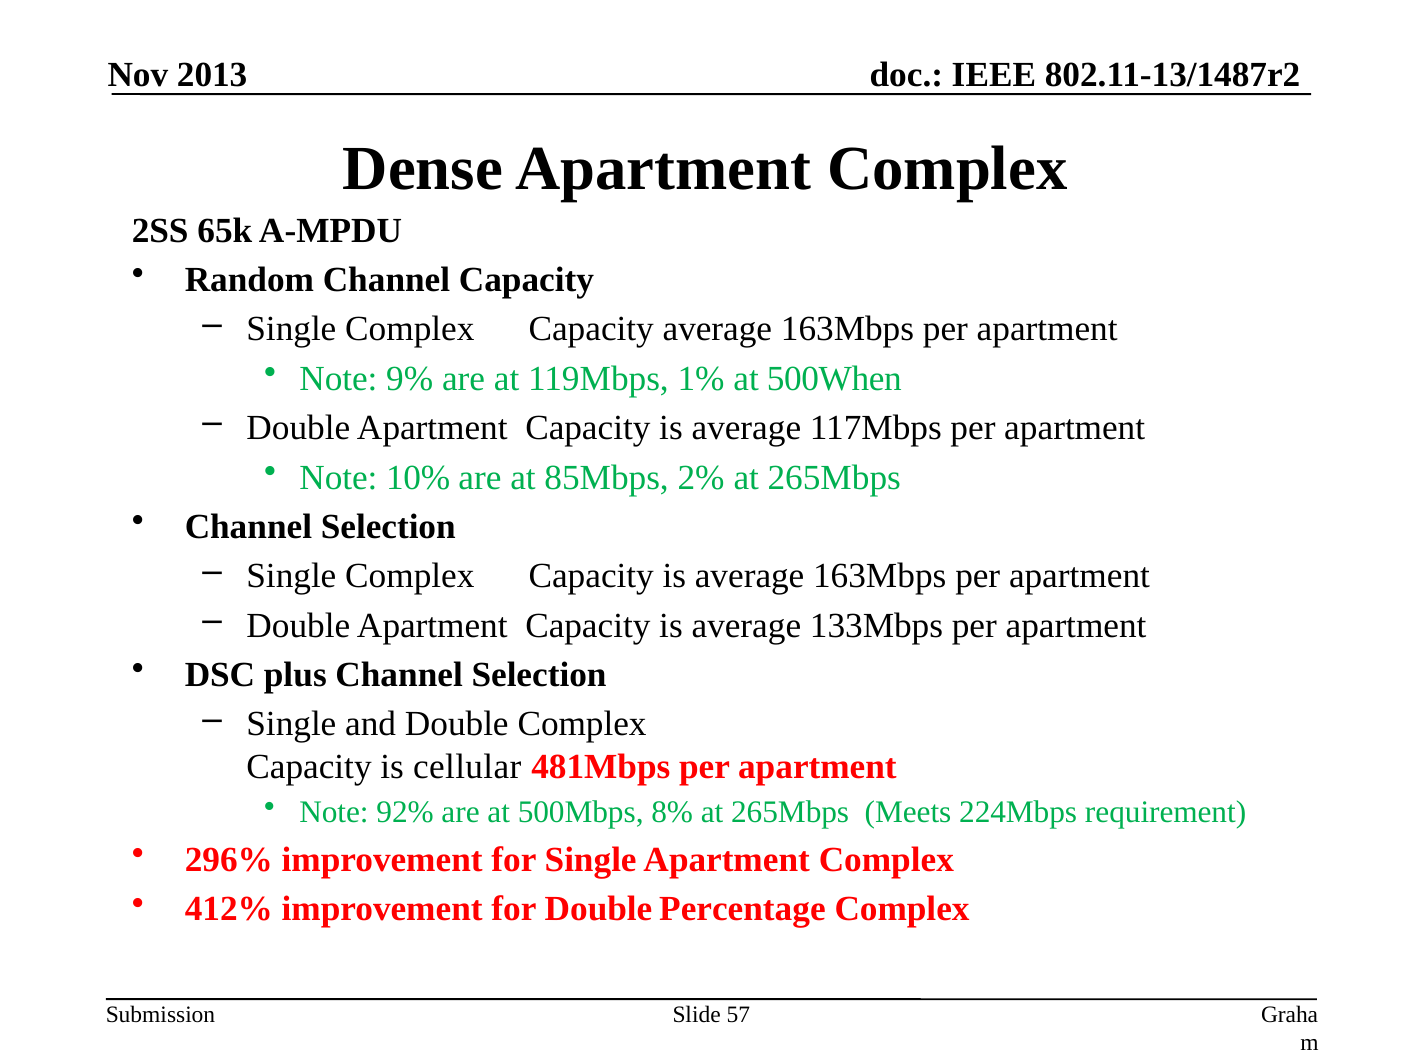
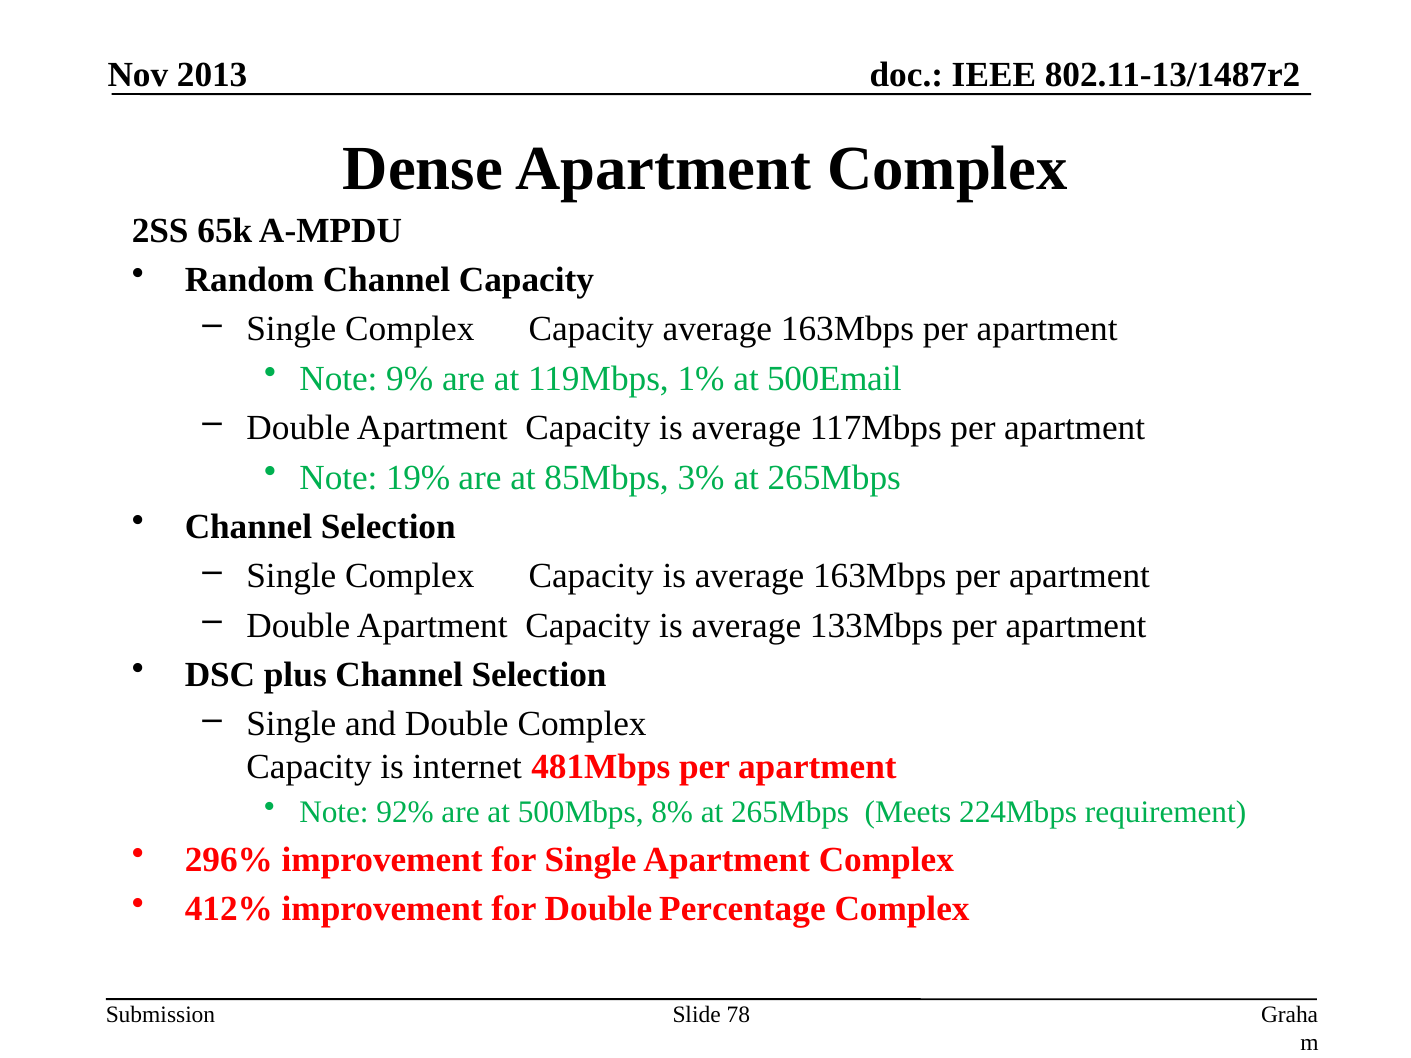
500When: 500When -> 500Email (834, 379)
10%: 10% -> 19% (418, 478)
2%: 2% -> 3% (701, 478)
cellular: cellular -> internet (467, 767)
57: 57 -> 78 (738, 1015)
